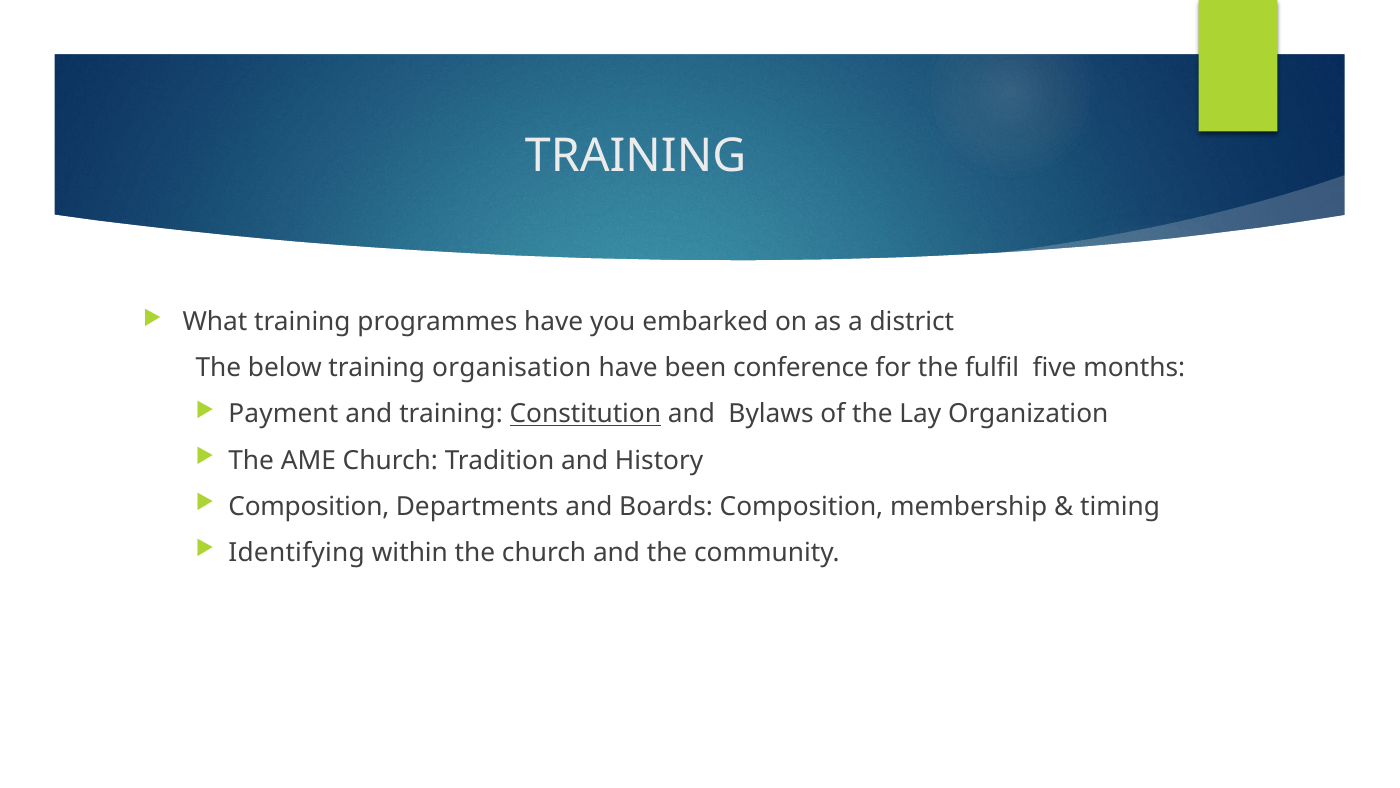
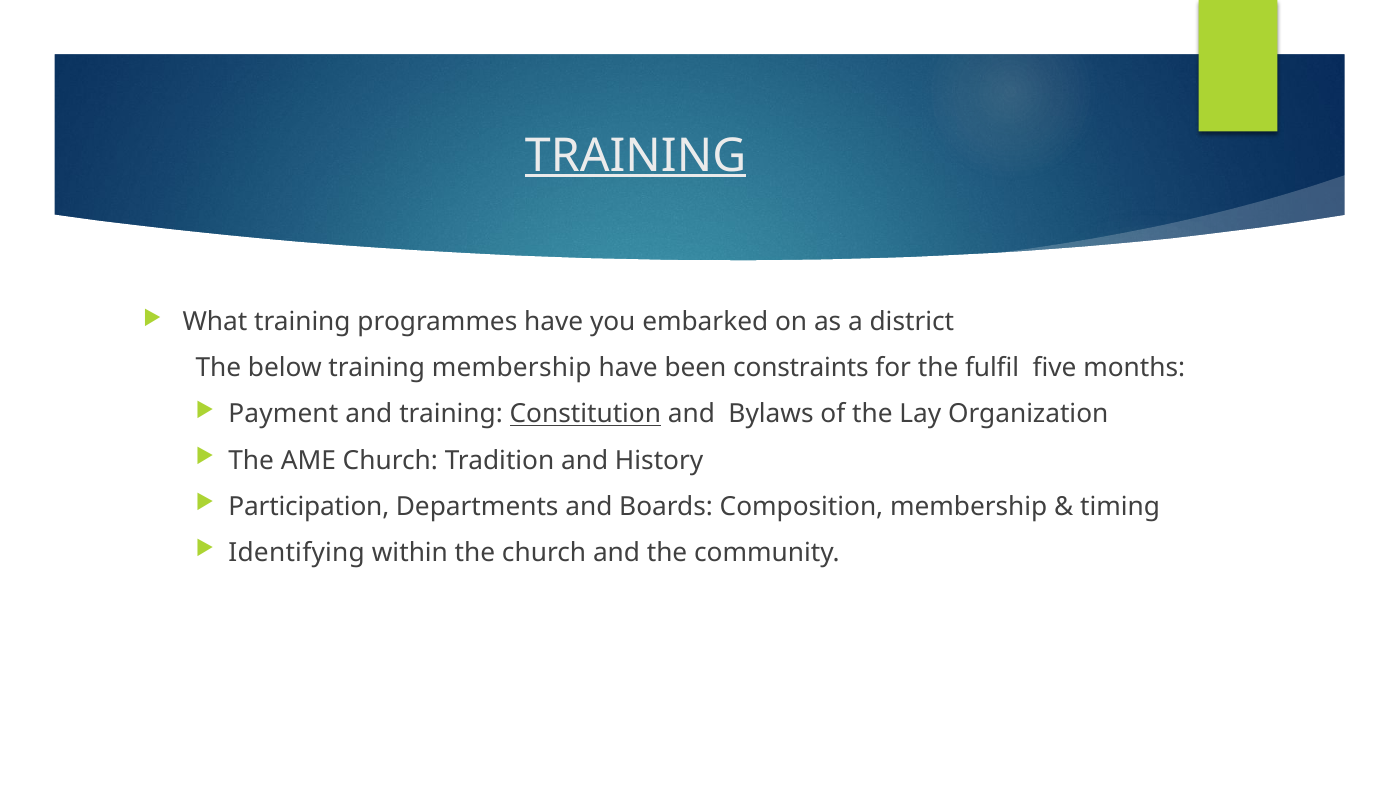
TRAINING underline: none -> present (636, 156)
training organisation: organisation -> membership (512, 368)
conference: conference -> constraints (801, 368)
Composition: Composition -> Participation (309, 506)
